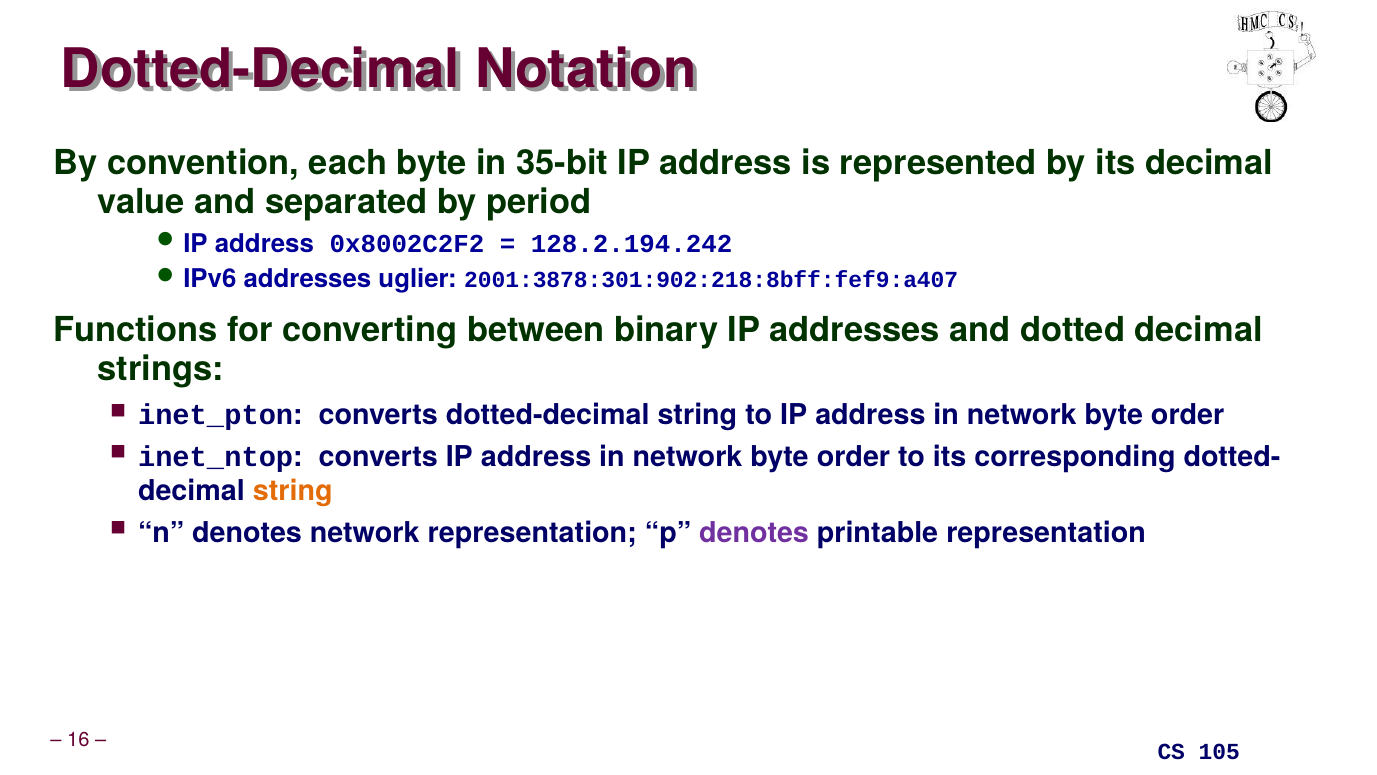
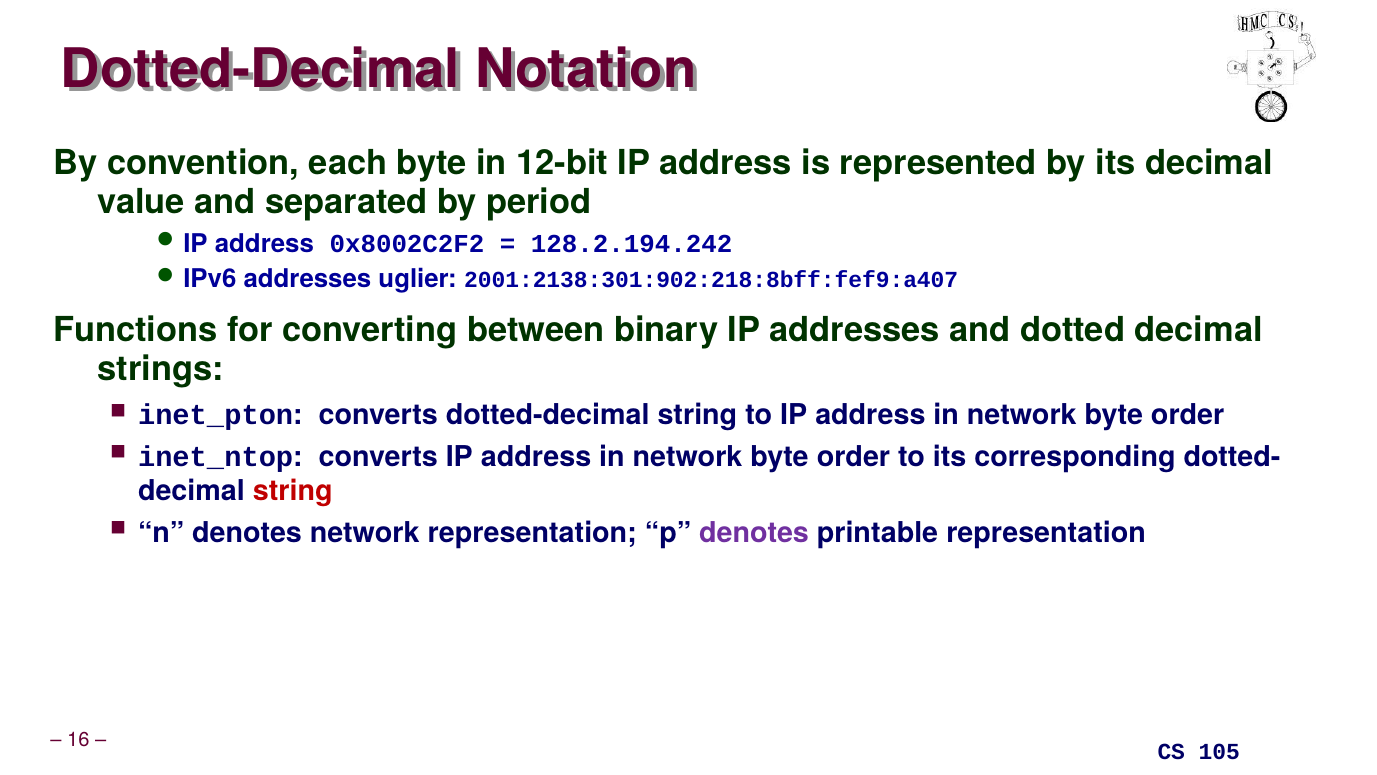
35-bit: 35-bit -> 12-bit (562, 163)
2001:3878:301:902:218:8bff:fef9:a407: 2001:3878:301:902:218:8bff:fef9:a407 -> 2001:2138:301:902:218:8bff:fef9:a407 (711, 280)
string colour: orange -> red (293, 491)
